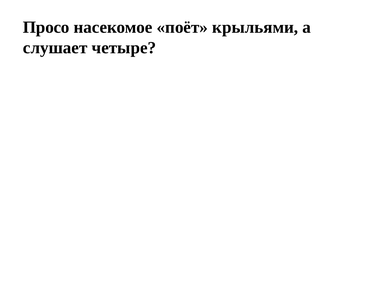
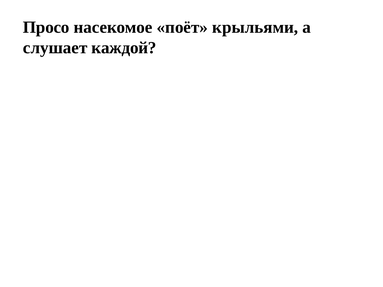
четыре: четыре -> каждой (124, 48)
